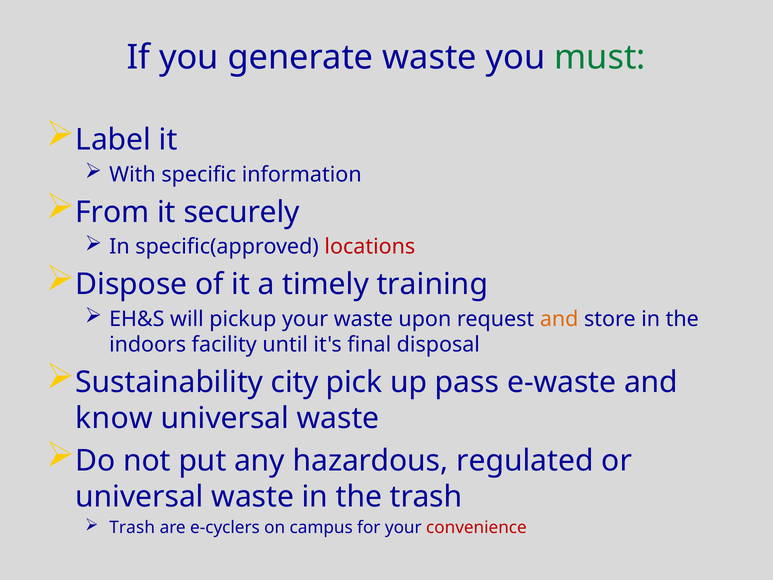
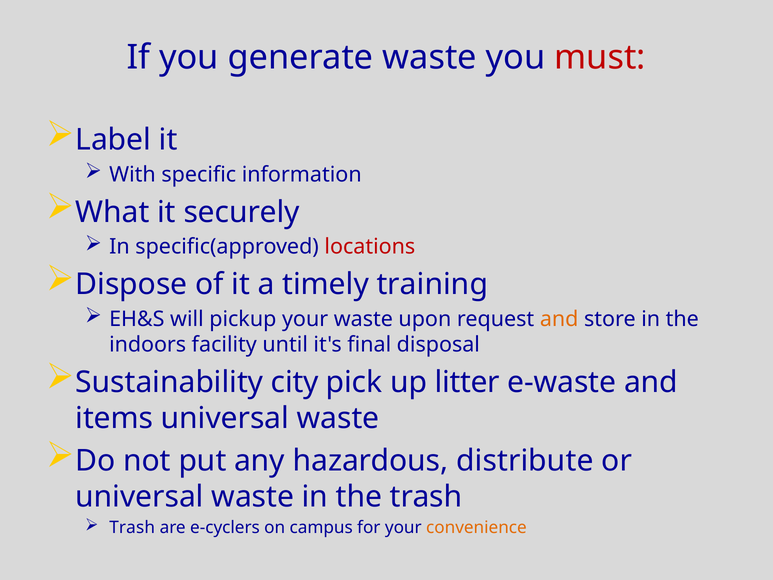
must colour: green -> red (600, 57)
From: From -> What (112, 212)
pass: pass -> litter (467, 382)
know: know -> items (114, 418)
regulated: regulated -> distribute (525, 461)
convenience colour: red -> orange (476, 527)
